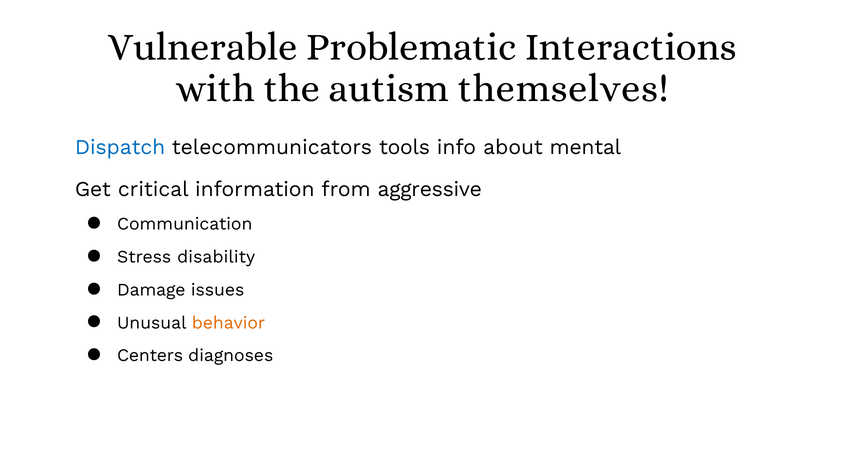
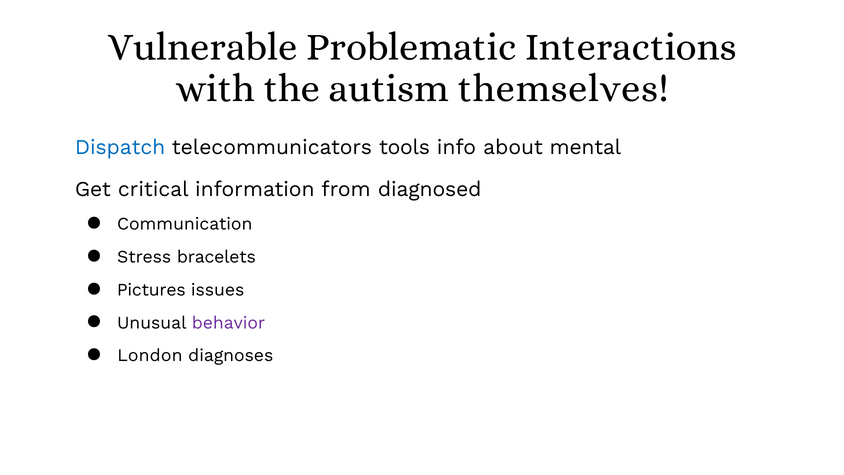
aggressive: aggressive -> diagnosed (430, 189)
disability: disability -> bracelets (216, 257)
Damage: Damage -> Pictures (151, 290)
behavior colour: orange -> purple (228, 323)
Centers: Centers -> London (150, 355)
